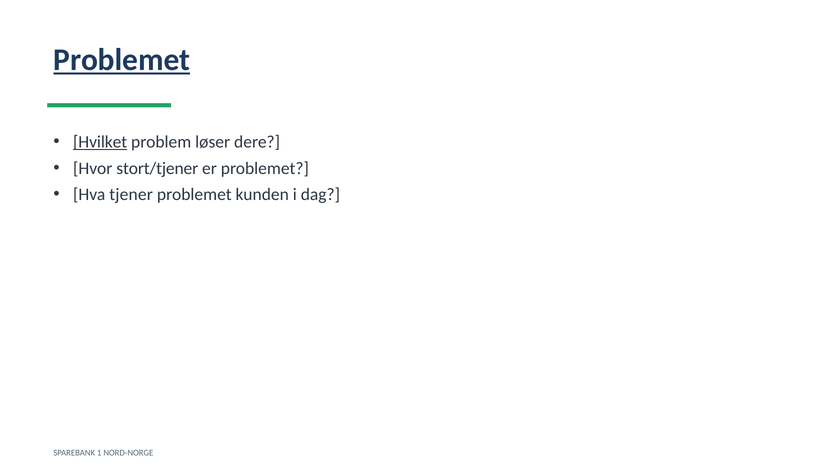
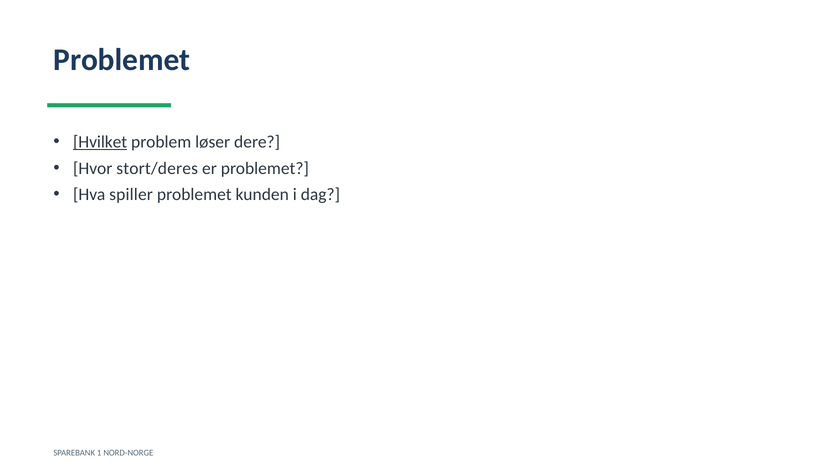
Problemet underline: present -> none (122, 60)
stort/tjener: stort/tjener -> stort/deres (157, 168)
tjener: tjener -> spiller (131, 195)
